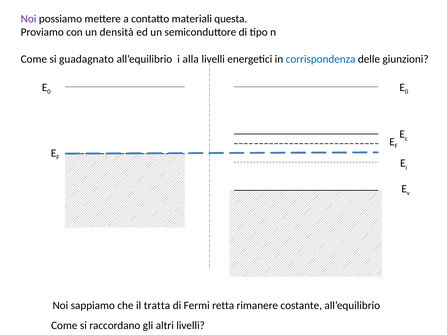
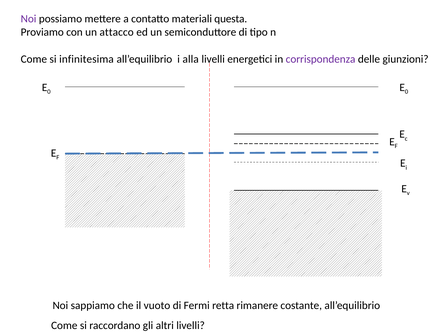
densità: densità -> attacco (117, 32)
guadagnato: guadagnato -> infinitesima (86, 59)
corrispondenza colour: blue -> purple (321, 59)
tratta: tratta -> vuoto (157, 306)
